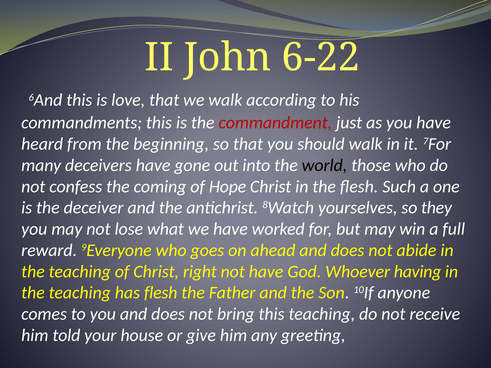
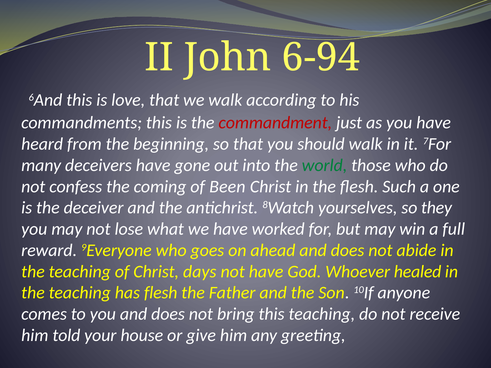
6-22: 6-22 -> 6-94 (321, 58)
world colour: black -> green (324, 165)
Hope: Hope -> Been (227, 187)
right: right -> days (200, 272)
having: having -> healed (418, 272)
